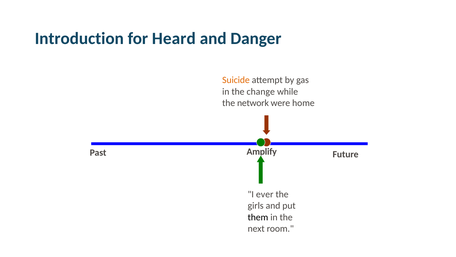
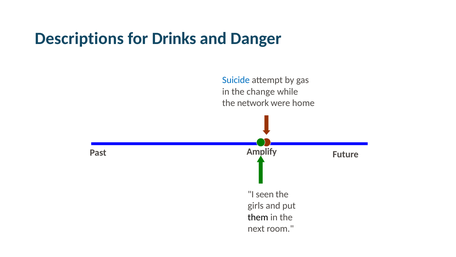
Introduction: Introduction -> Descriptions (79, 38)
Heard: Heard -> Drinks (174, 38)
Suicide colour: orange -> blue (236, 80)
ever: ever -> seen (265, 194)
